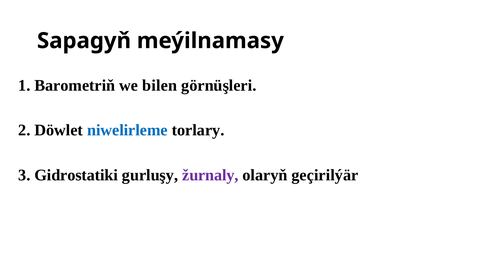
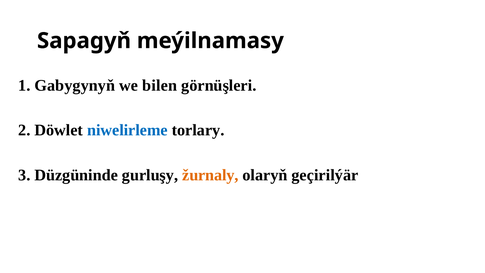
Barometriň: Barometriň -> Gabygynyň (75, 85)
Gidrostatiki: Gidrostatiki -> Düzgüninde (76, 175)
žurnaly colour: purple -> orange (210, 175)
